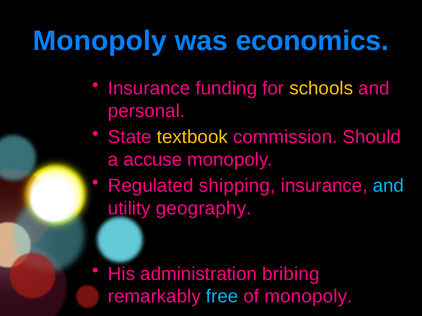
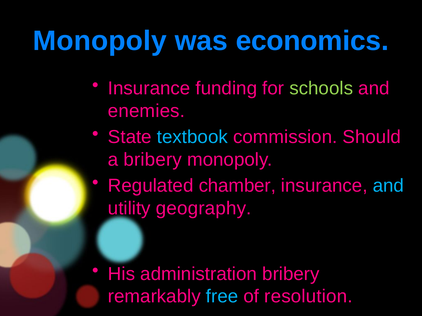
schools colour: yellow -> light green (321, 89)
personal: personal -> enemies (146, 111)
textbook colour: yellow -> light blue (192, 137)
a accuse: accuse -> bribery (153, 160)
shipping: shipping -> chamber (237, 186)
administration bribing: bribing -> bribery (291, 274)
of monopoly: monopoly -> resolution (309, 297)
